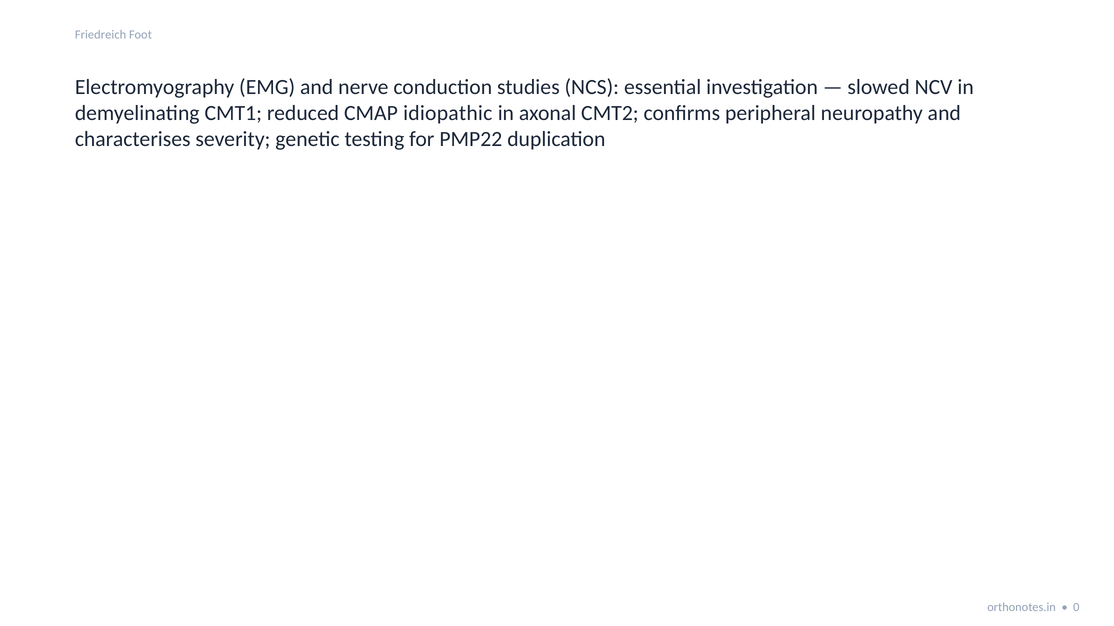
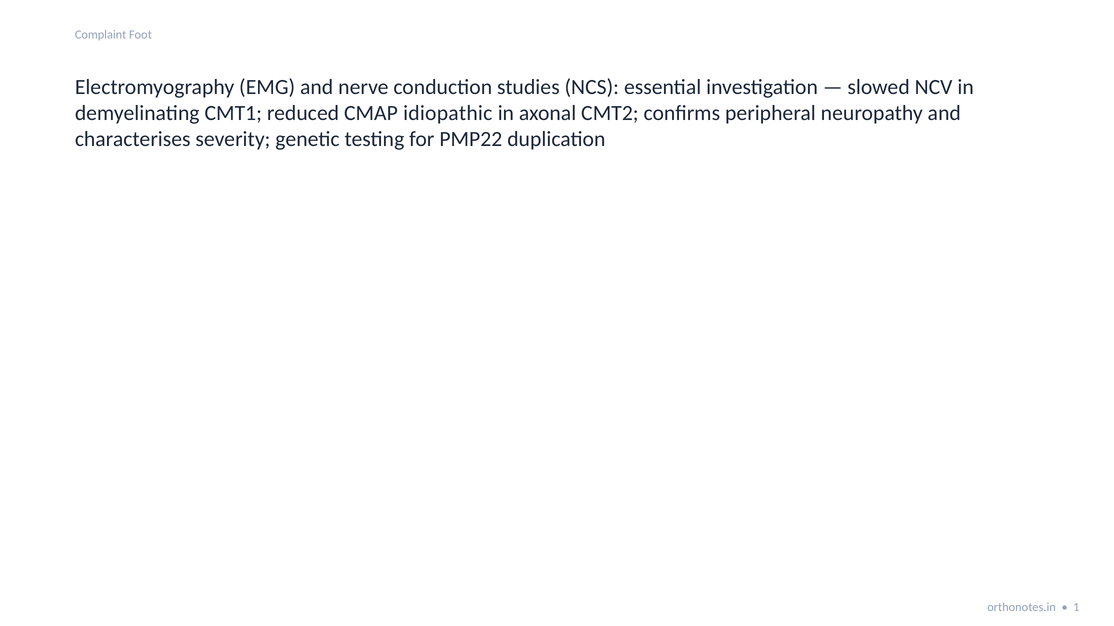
Friedreich: Friedreich -> Complaint (101, 35)
0: 0 -> 1 (1076, 608)
